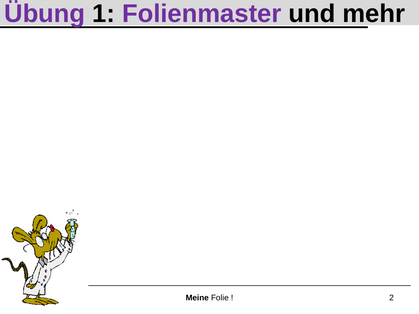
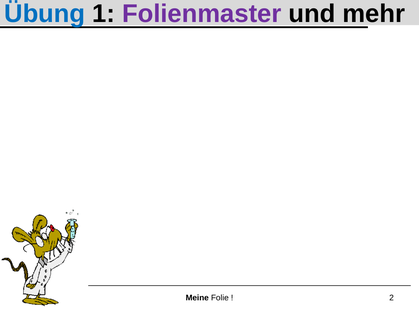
Übung colour: purple -> blue (45, 14)
